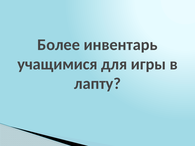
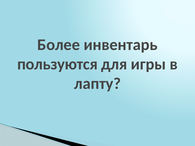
учащимися: учащимися -> пользуются (57, 64)
